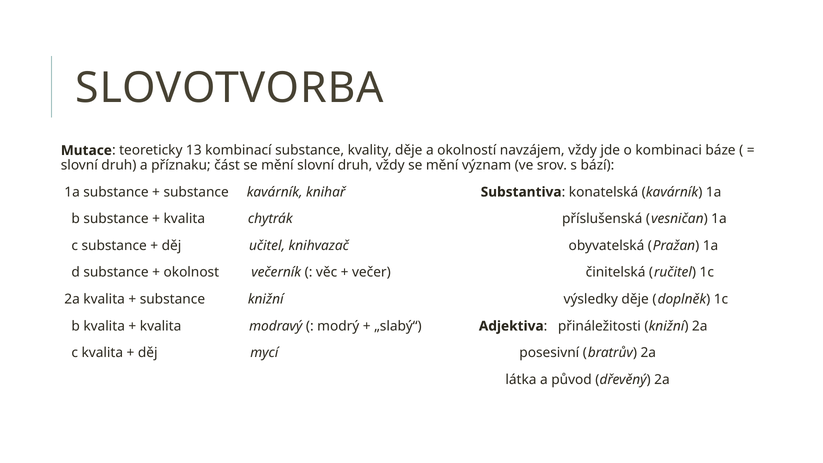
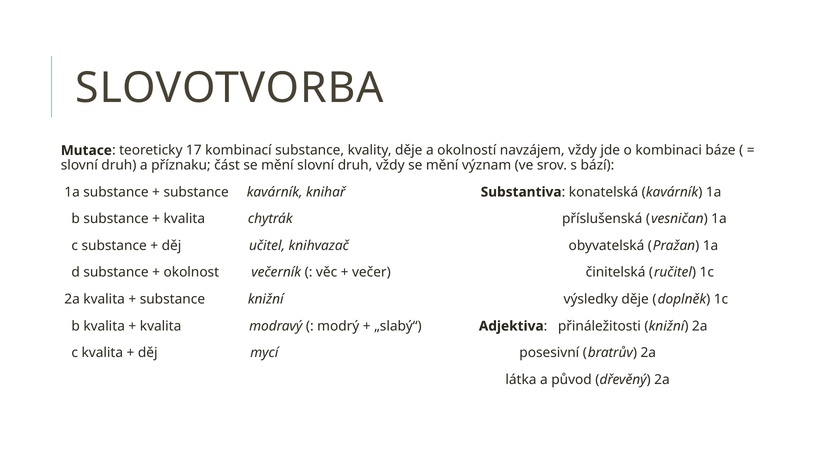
13: 13 -> 17 (194, 150)
